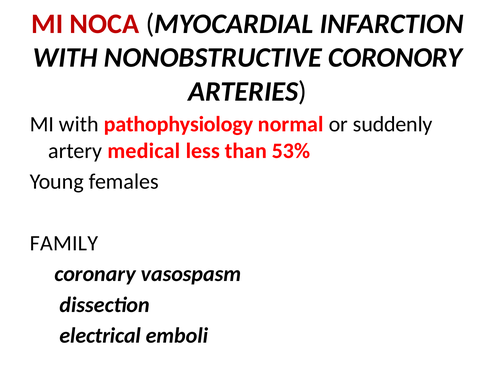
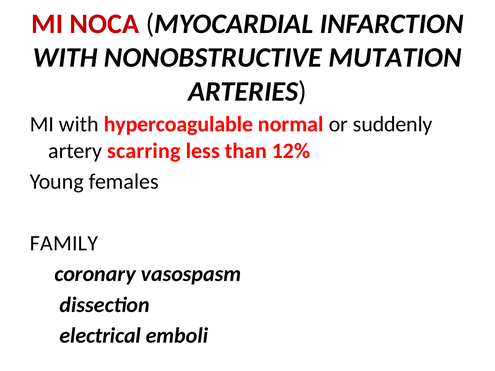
CORONORY: CORONORY -> MUTATION (395, 58)
pathophysiology: pathophysiology -> hypercoagulable (178, 124)
medical: medical -> scarring (144, 151)
53%: 53% -> 12% (291, 151)
